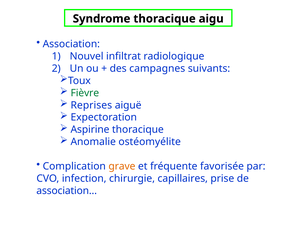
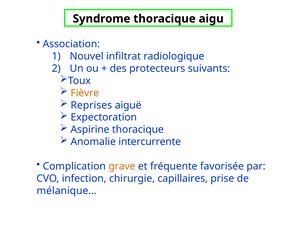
campagnes: campagnes -> protecteurs (157, 69)
Fièvre colour: green -> orange (85, 93)
ostéomyélite: ostéomyélite -> intercurrente (150, 142)
association…: association… -> mélanique… (67, 191)
